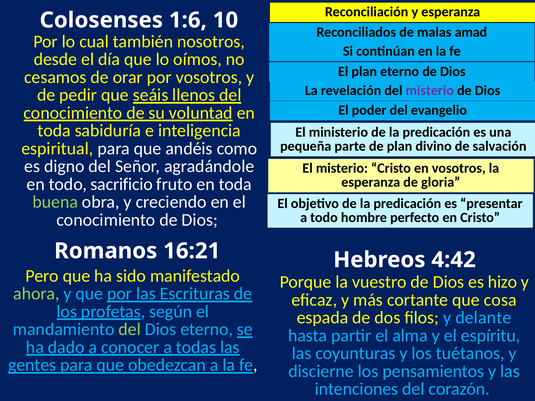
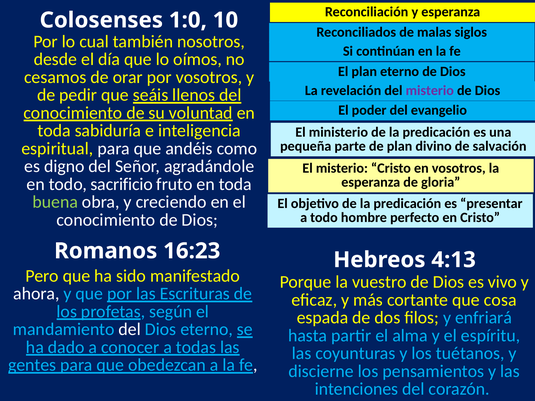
1:6: 1:6 -> 1:0 (188, 20)
amad: amad -> siglos (471, 32)
16:21: 16:21 -> 16:23 (192, 251)
4:42: 4:42 -> 4:13 (454, 260)
hizo: hizo -> vivo (503, 282)
ahora colour: light green -> white (36, 294)
delante: delante -> enfriará (484, 318)
del colour: light green -> white (130, 330)
